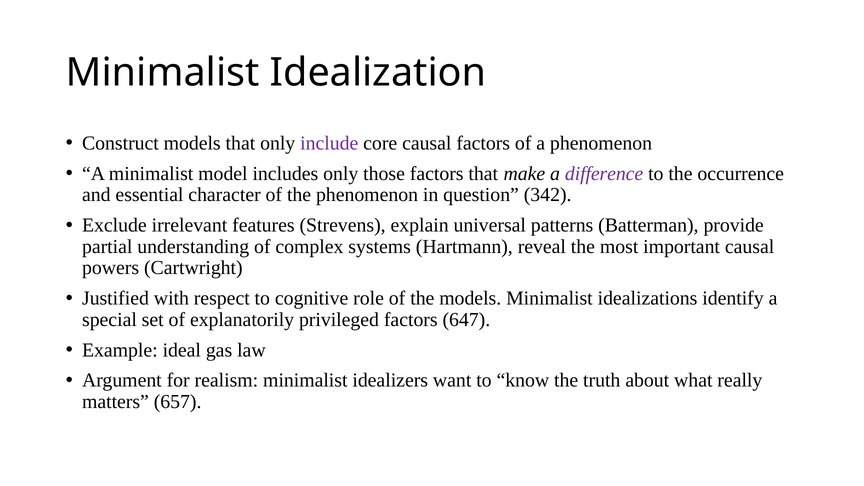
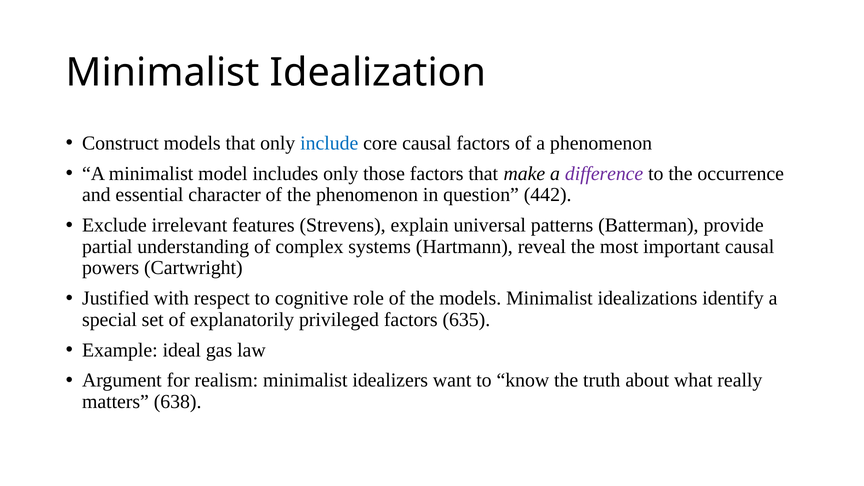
include colour: purple -> blue (329, 143)
342: 342 -> 442 (548, 195)
647: 647 -> 635 (466, 320)
657: 657 -> 638 (178, 402)
